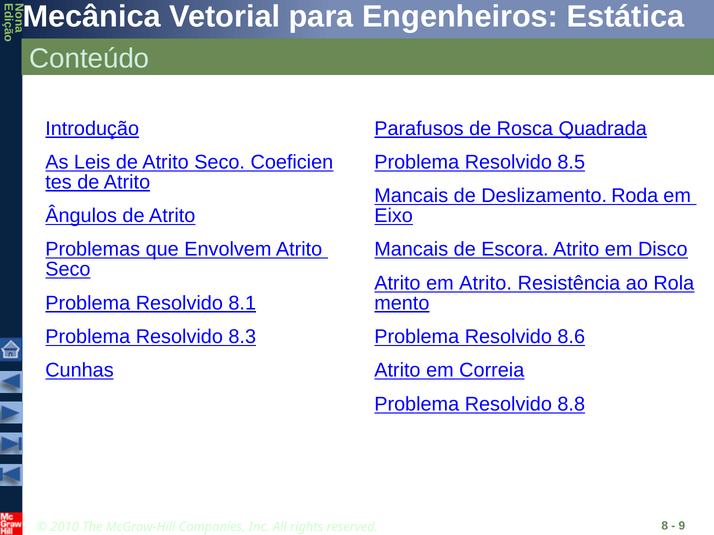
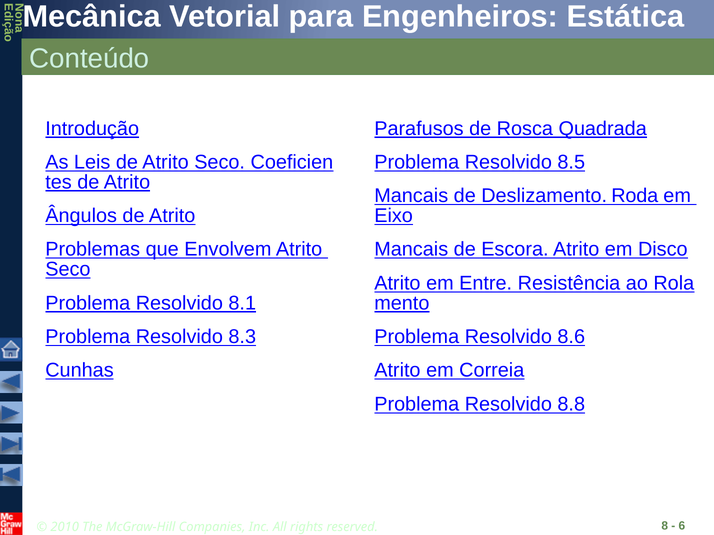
em Atrito: Atrito -> Entre (486, 283)
9: 9 -> 6 (682, 526)
